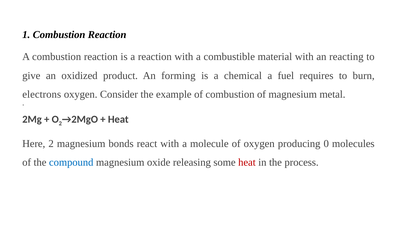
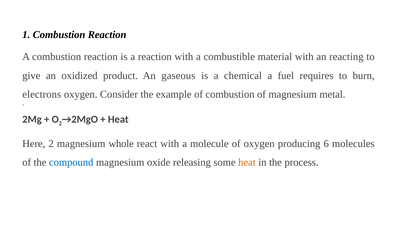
forming: forming -> gaseous (178, 76)
bonds: bonds -> whole (121, 144)
0: 0 -> 6 (326, 144)
heat colour: red -> orange (247, 163)
